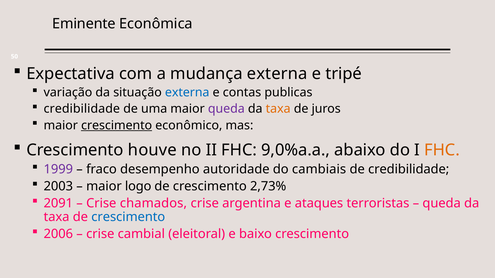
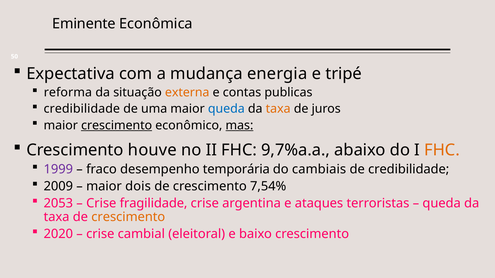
mudança externa: externa -> energia (277, 74)
variação: variação -> reforma (68, 93)
externa colour: blue -> orange (187, 93)
queda colour: purple -> blue (226, 109)
mas underline: none -> present (239, 126)
9,0%a.a: 9,0%a.a -> 9,7%a.a (296, 150)
autoridade: autoridade -> temporária (236, 169)
2003: 2003 -> 2009 (58, 186)
logo: logo -> dois (138, 186)
2,73%: 2,73% -> 7,54% (268, 186)
2091: 2091 -> 2053 (58, 203)
chamados: chamados -> fragilidade (154, 203)
crescimento colour: blue -> orange (128, 217)
2006: 2006 -> 2020 (58, 234)
